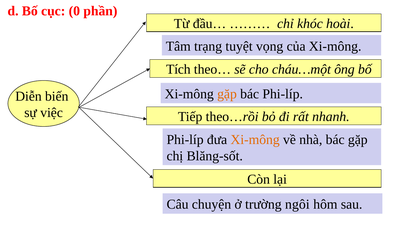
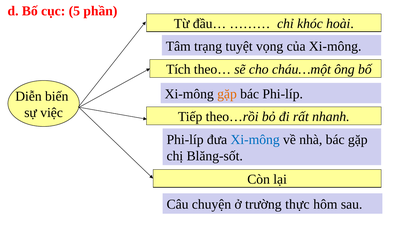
0: 0 -> 5 (74, 11)
Xi-mông colour: orange -> blue (255, 139)
ngôi: ngôi -> thực (297, 204)
